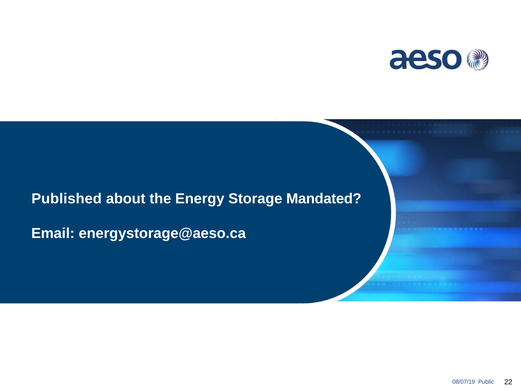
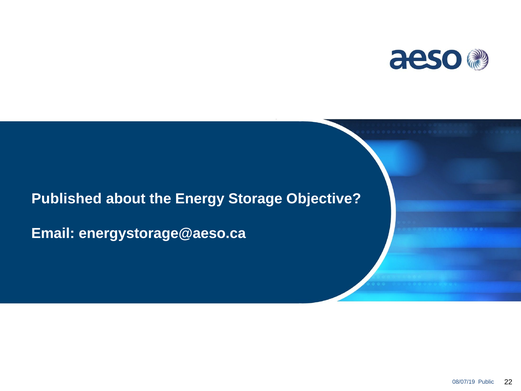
Mandated: Mandated -> Objective (324, 199)
